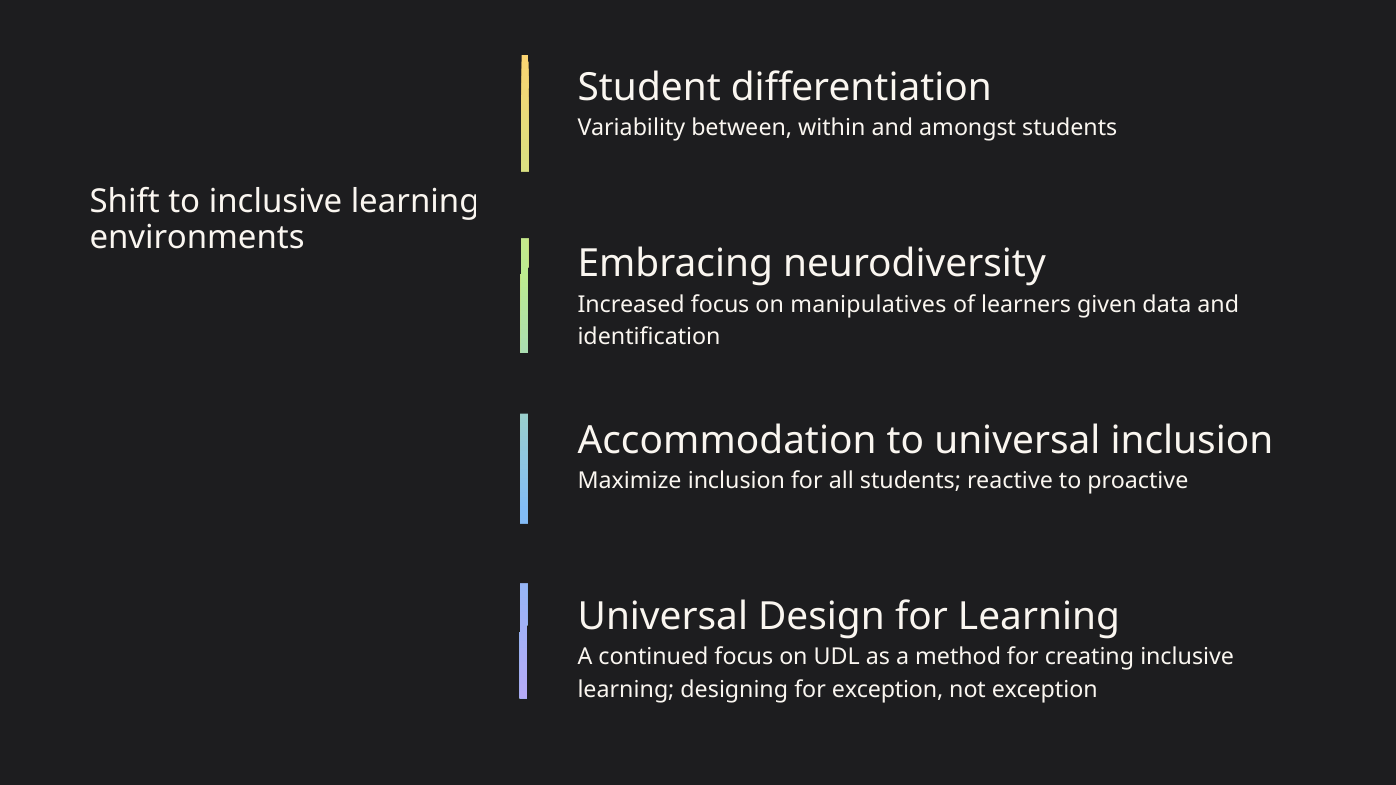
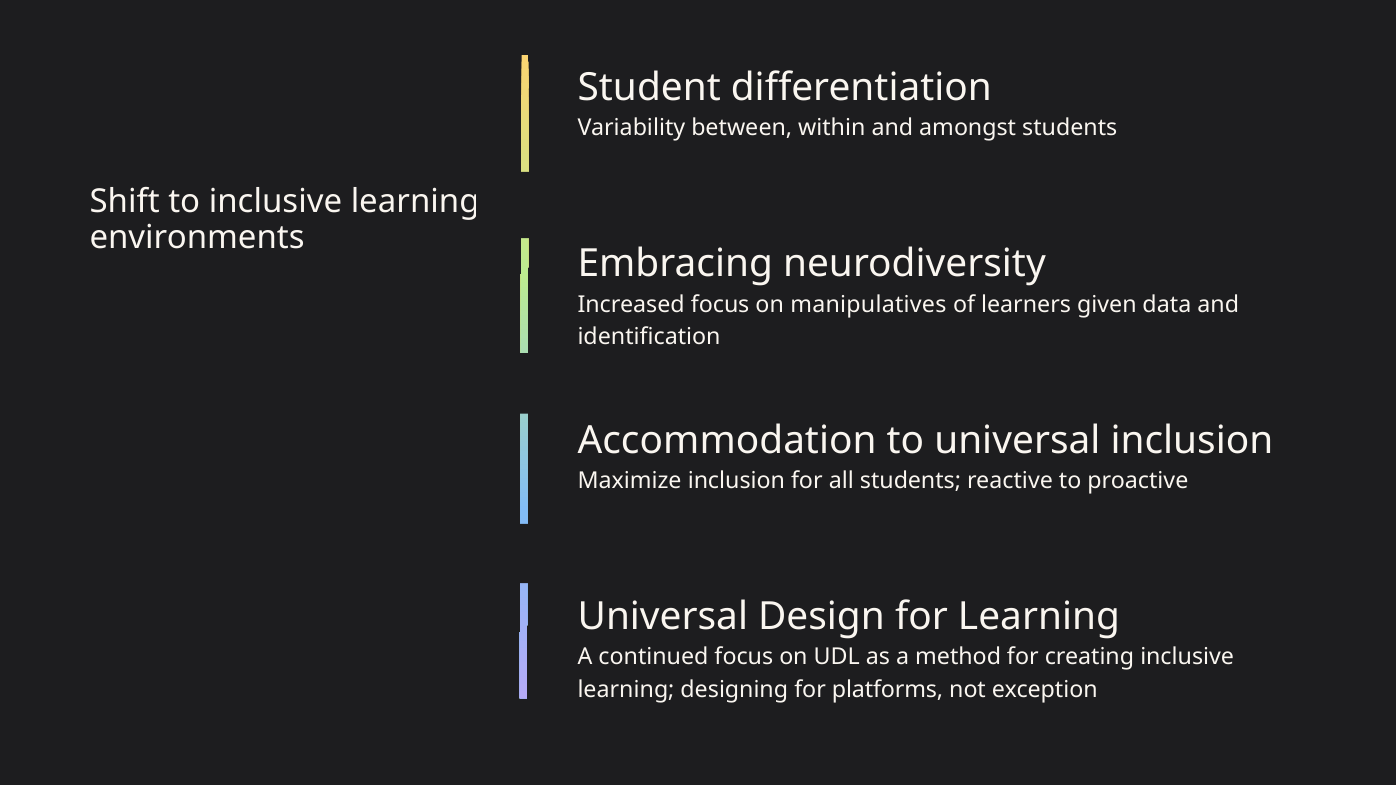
for exception: exception -> platforms (888, 690)
